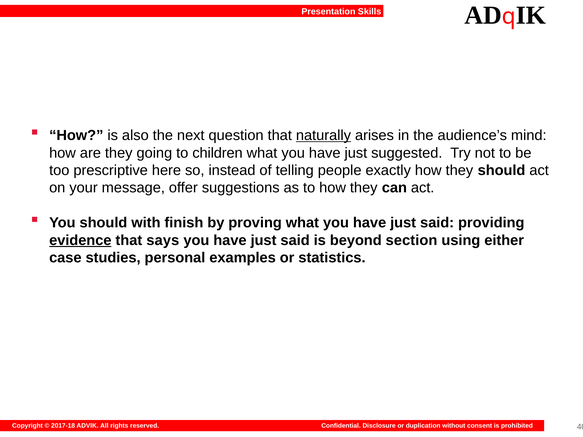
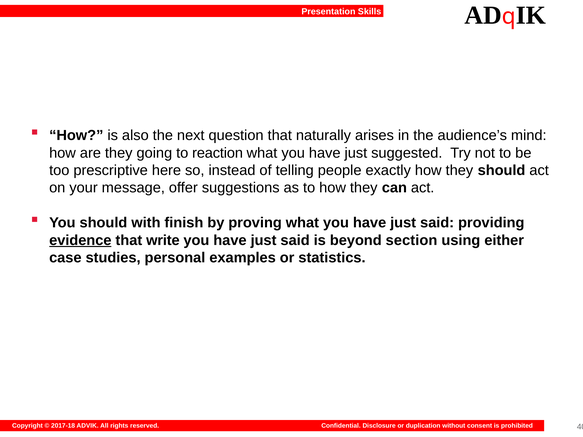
naturally underline: present -> none (323, 135)
children: children -> reaction (218, 153)
says: says -> write (163, 240)
